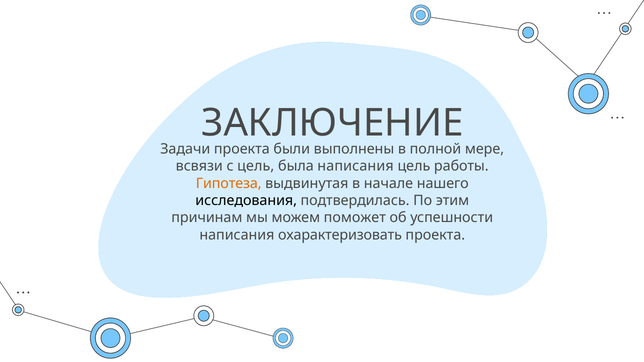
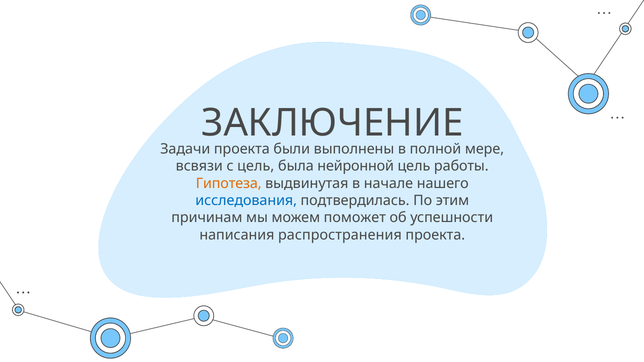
была написания: написания -> нейронной (356, 166)
исследования colour: black -> blue (246, 201)
охарактеризовать: охарактеризовать -> распространения (340, 235)
